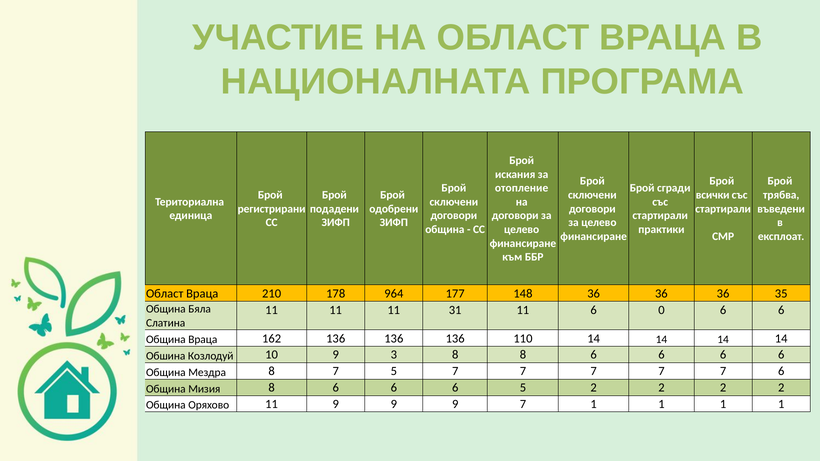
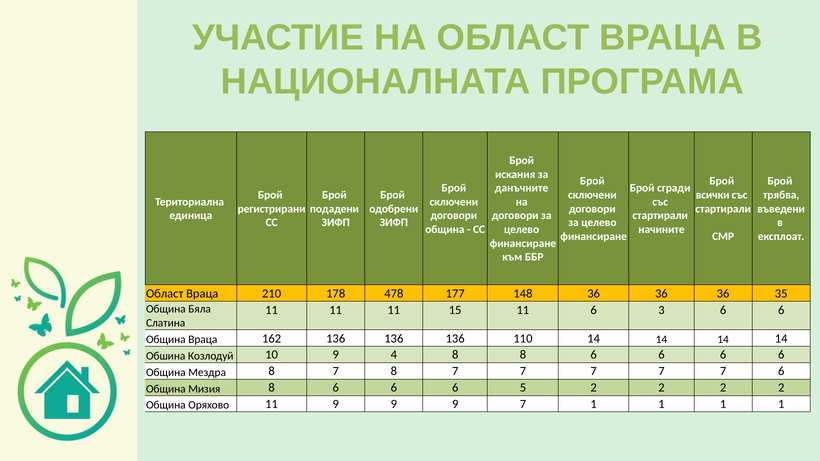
отопление: отопление -> данъчните (522, 188)
практики: практики -> начините (661, 230)
964: 964 -> 478 (394, 294)
31: 31 -> 15 (455, 310)
0: 0 -> 3 (661, 310)
3: 3 -> 4 (394, 355)
7 5: 5 -> 8 (394, 372)
